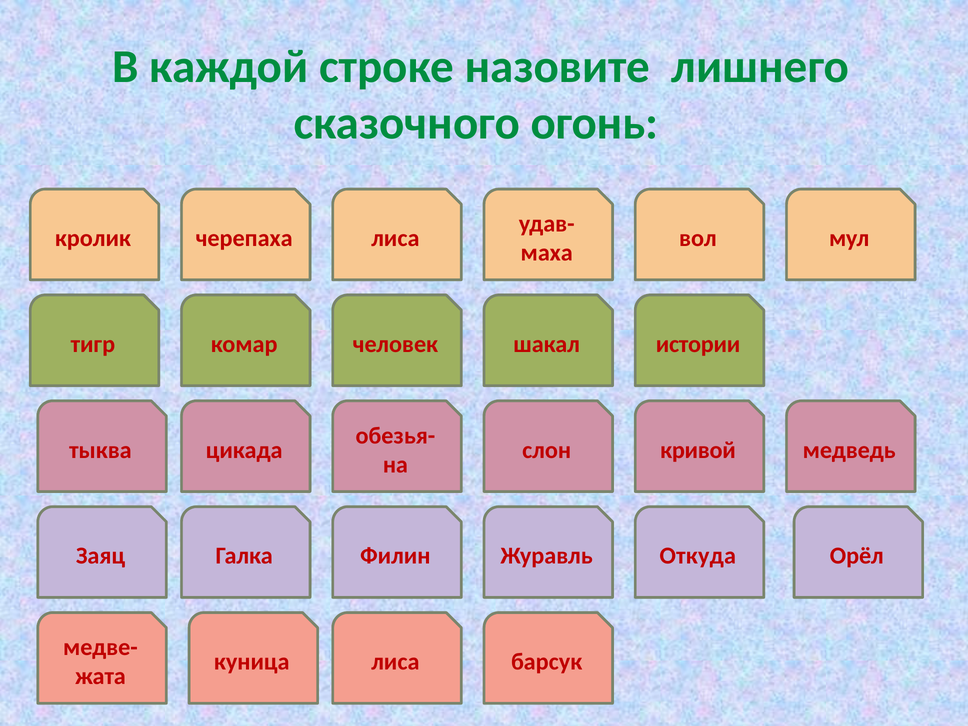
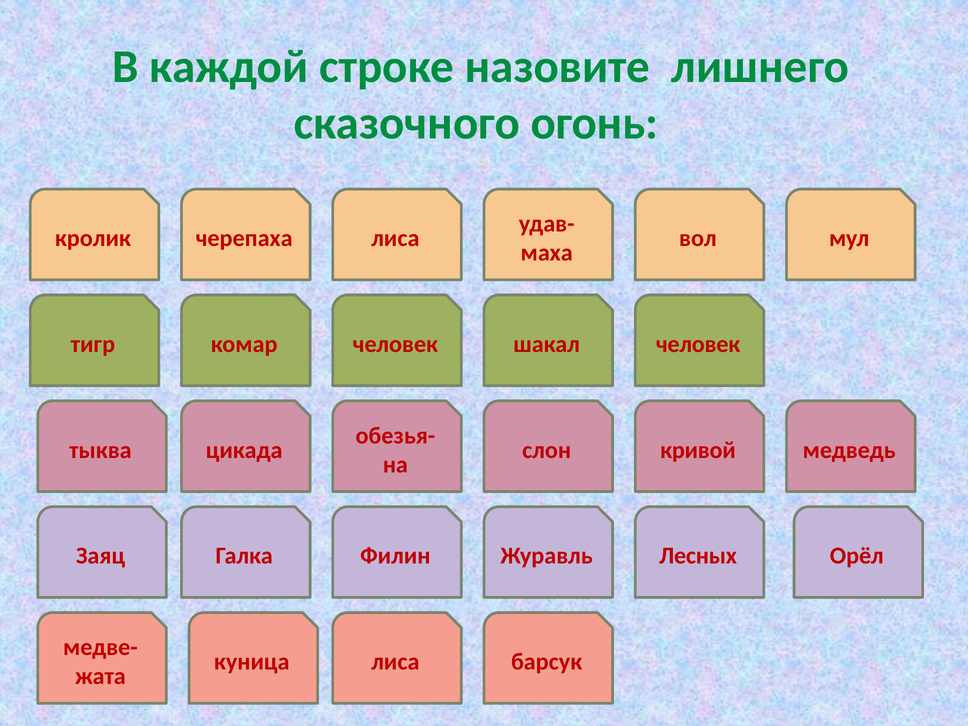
истории: истории -> человек (698, 344)
Откуда: Откуда -> Лесных (698, 556)
